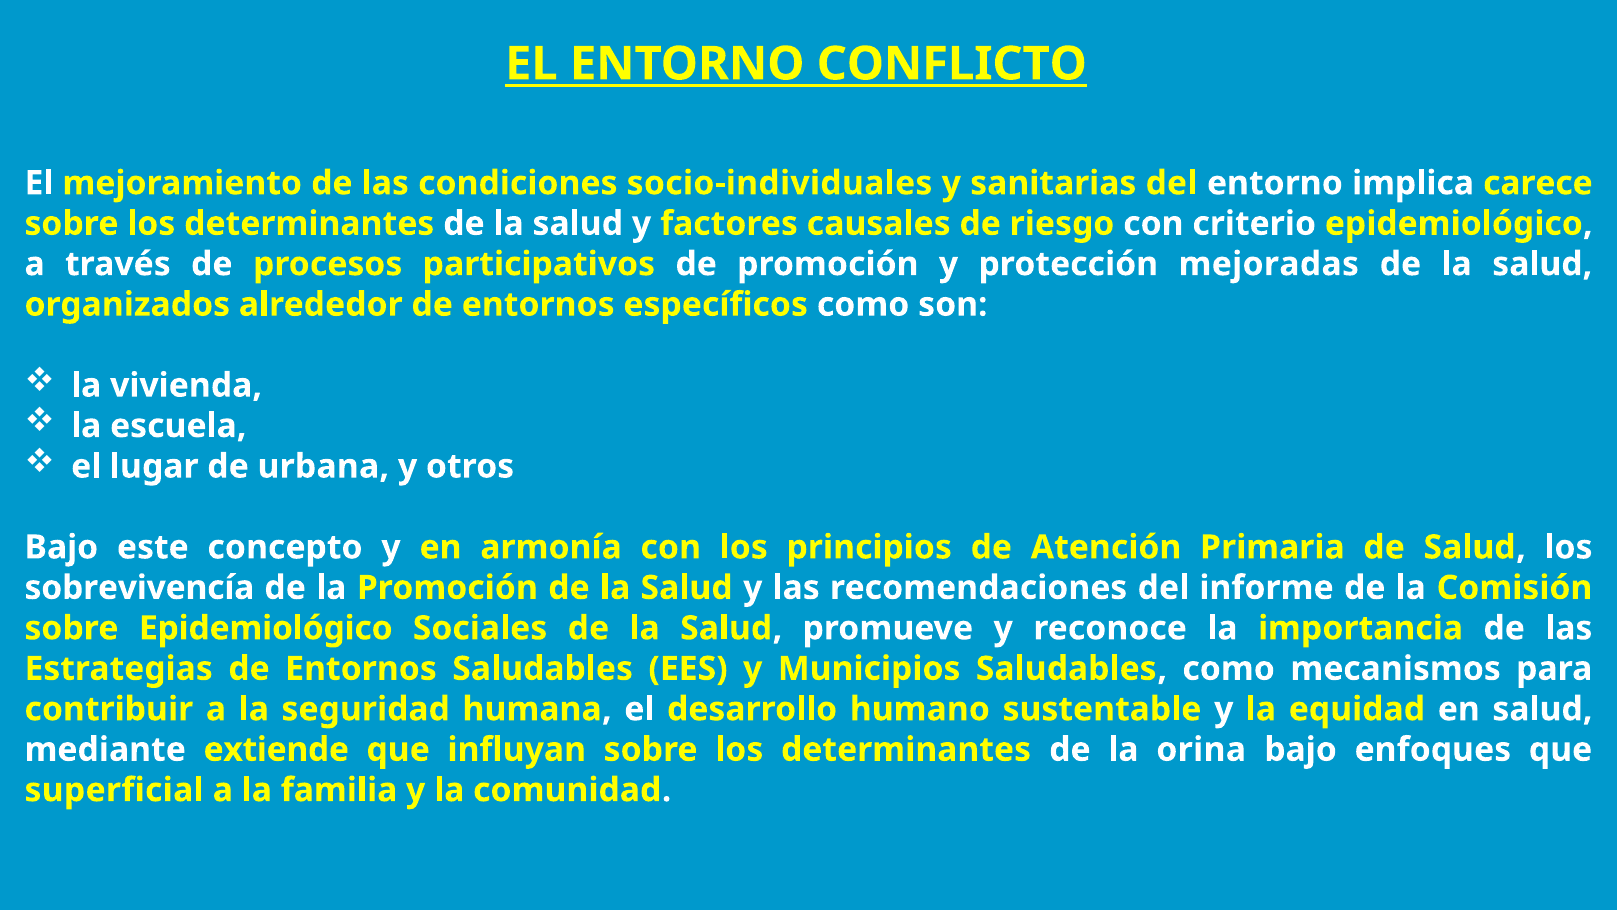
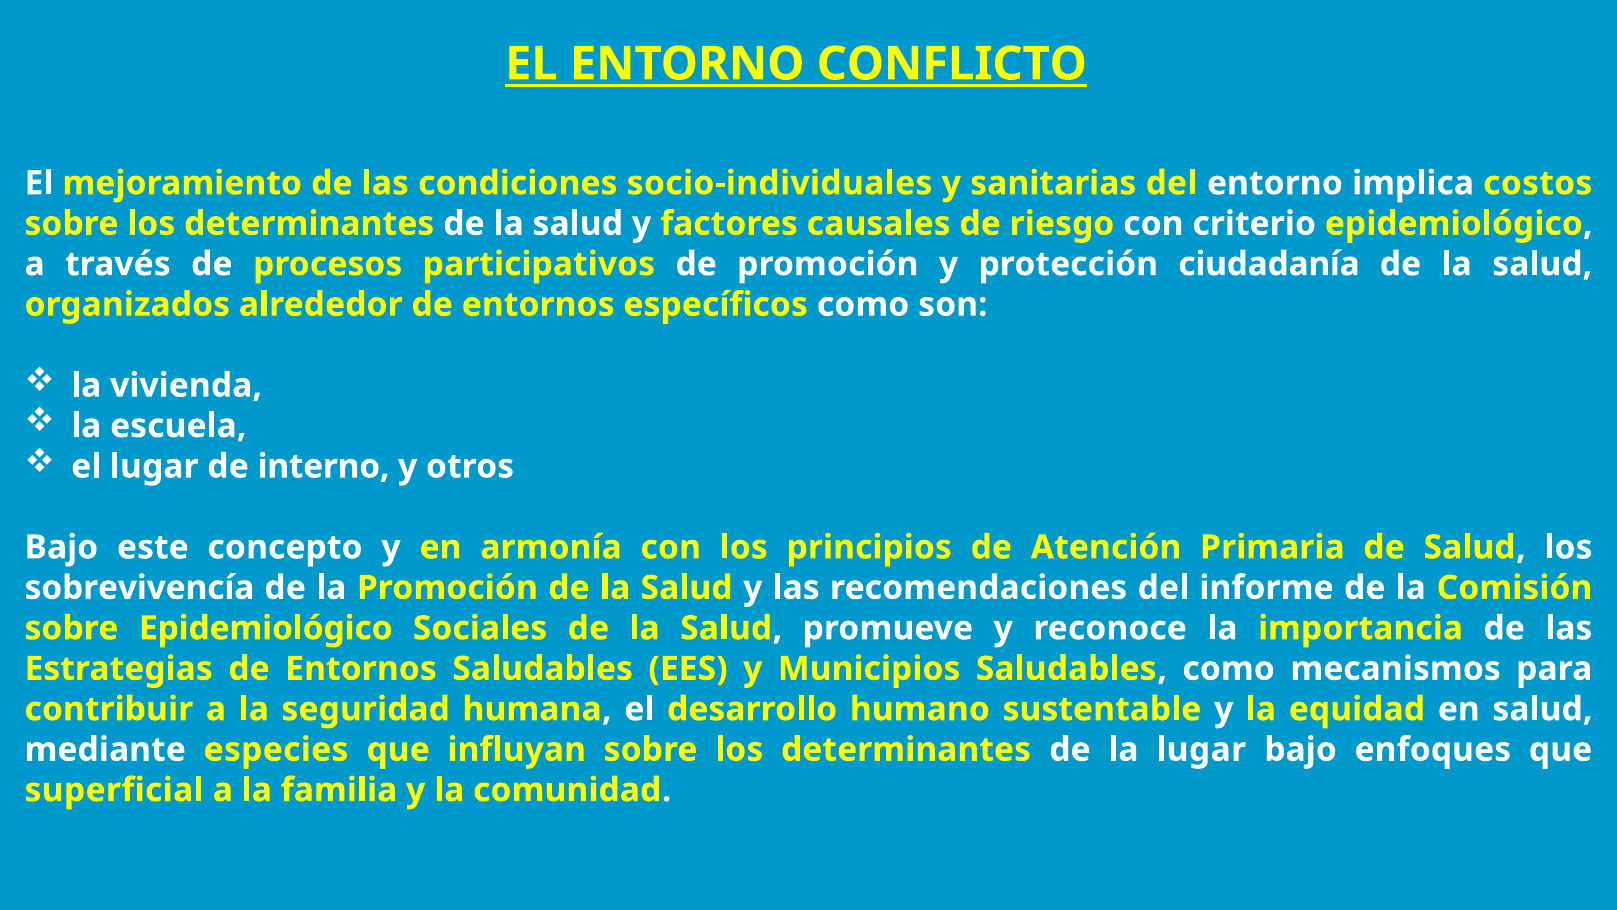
carece: carece -> costos (1538, 183)
mejoradas: mejoradas -> ciudadanía (1269, 264)
urbana: urbana -> interno (324, 466)
extiende: extiende -> especies (276, 749)
la orina: orina -> lugar (1201, 749)
